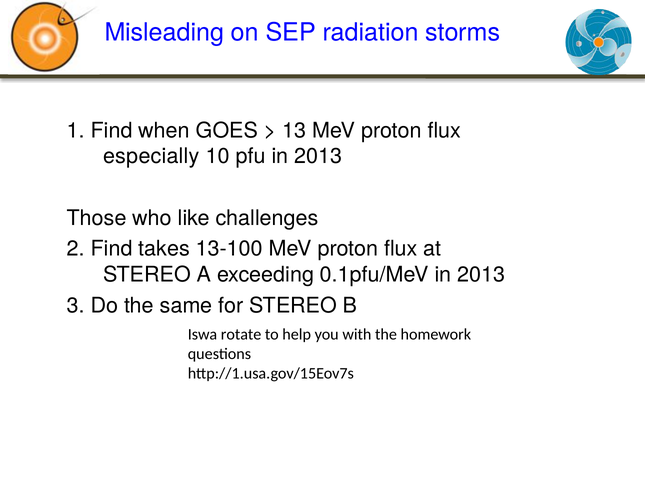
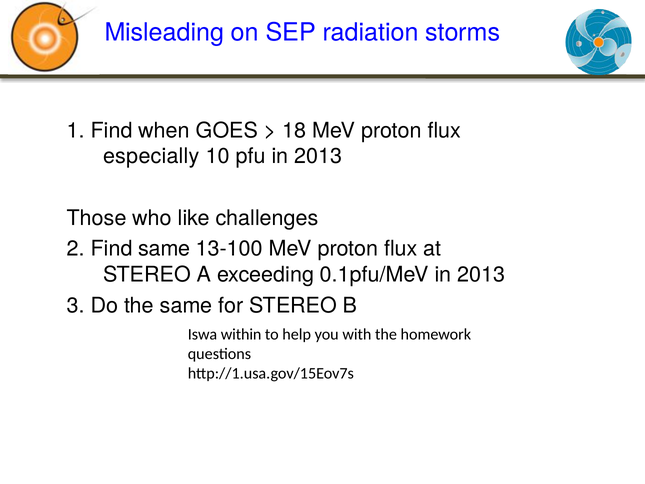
13: 13 -> 18 (294, 130)
Find takes: takes -> same (164, 249)
rotate: rotate -> within (241, 334)
